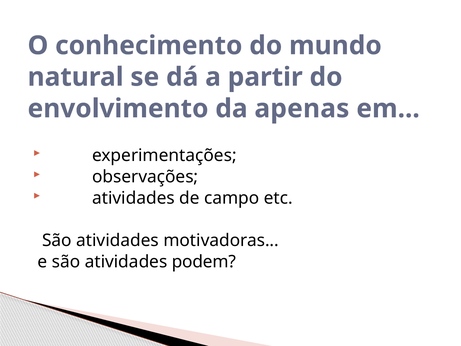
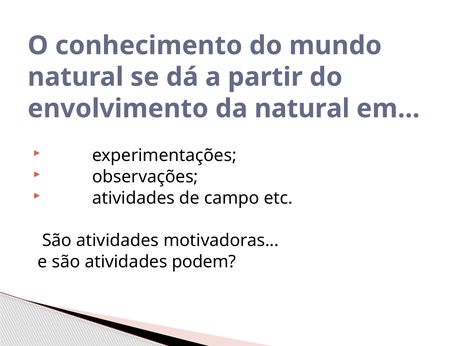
da apenas: apenas -> natural (302, 109)
